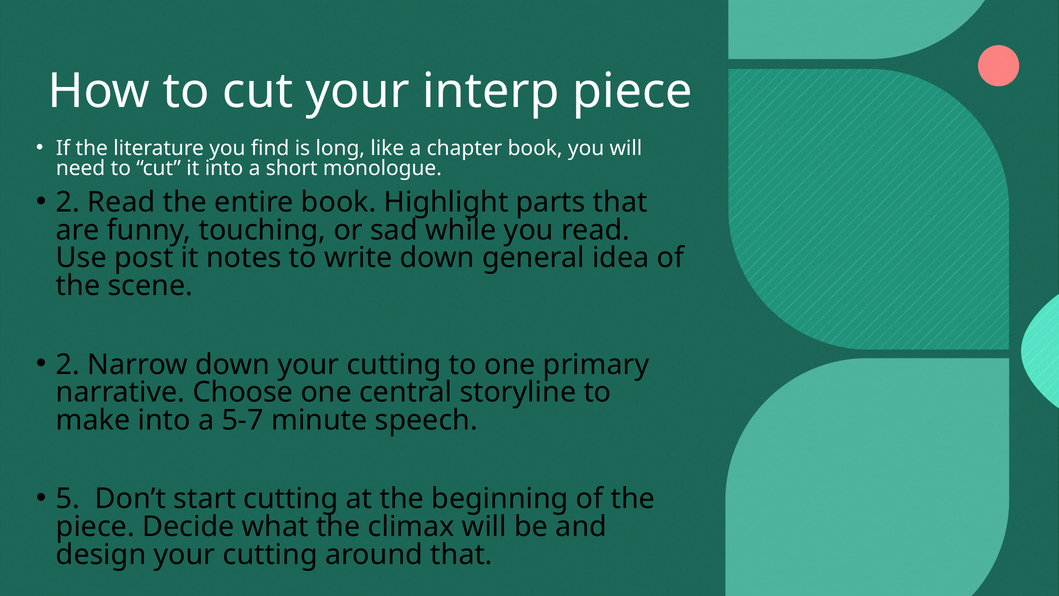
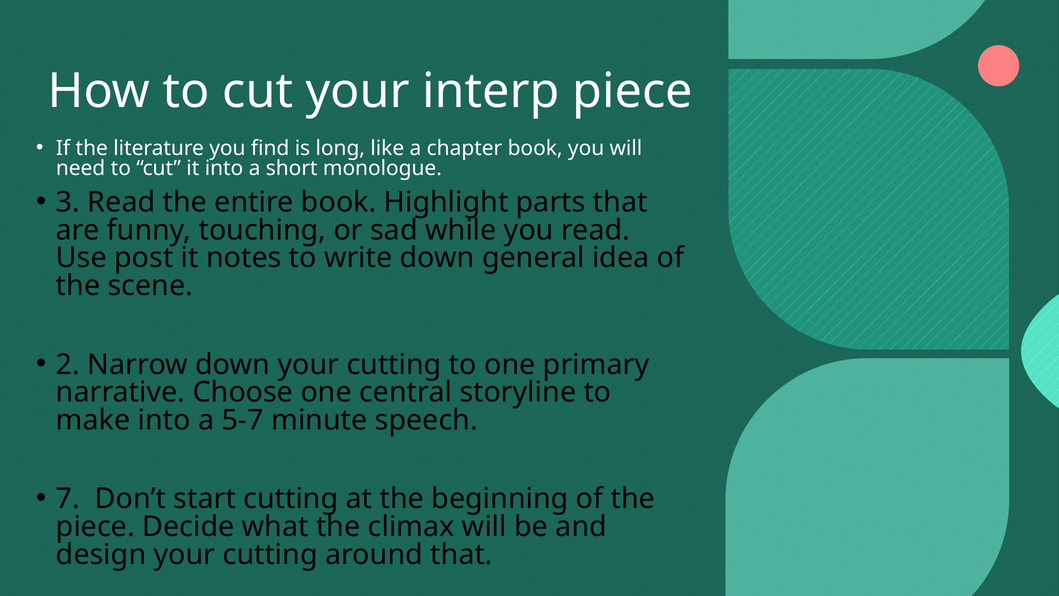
2: 2 -> 3 (68, 202)
5: 5 -> 7 (68, 499)
